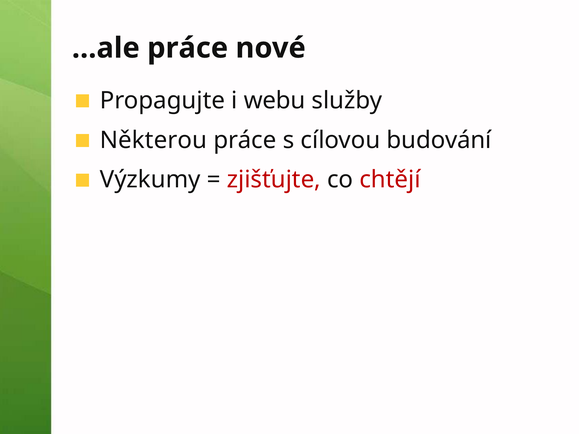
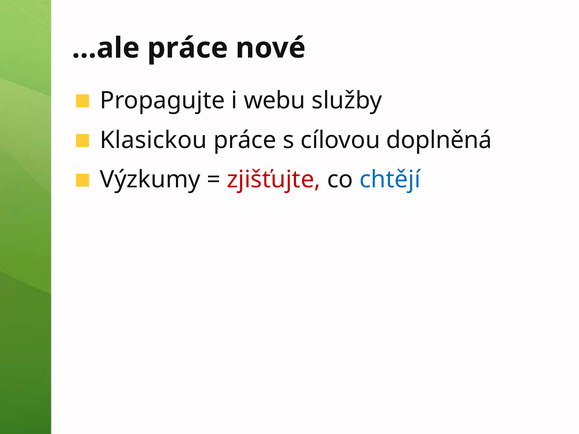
Některou: Některou -> Klasickou (153, 140)
budování: budování -> doplněná (439, 140)
chtějí colour: red -> blue (390, 180)
